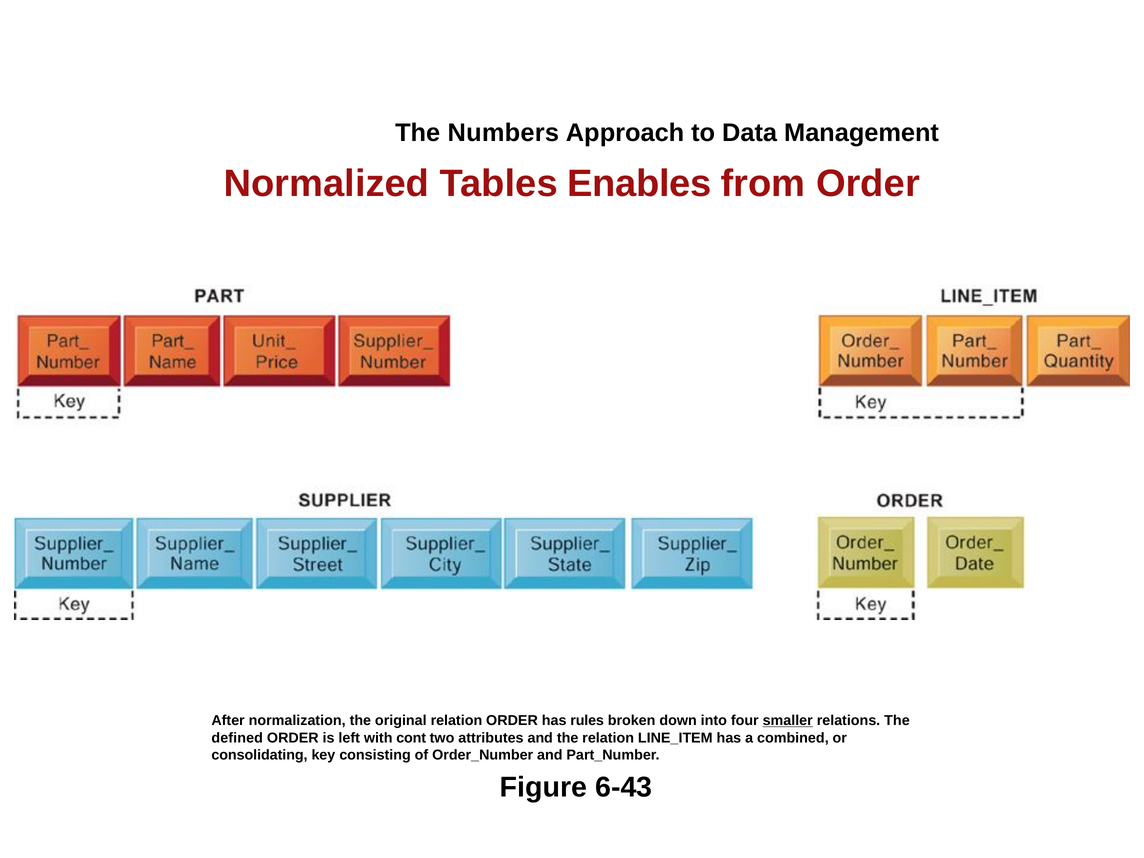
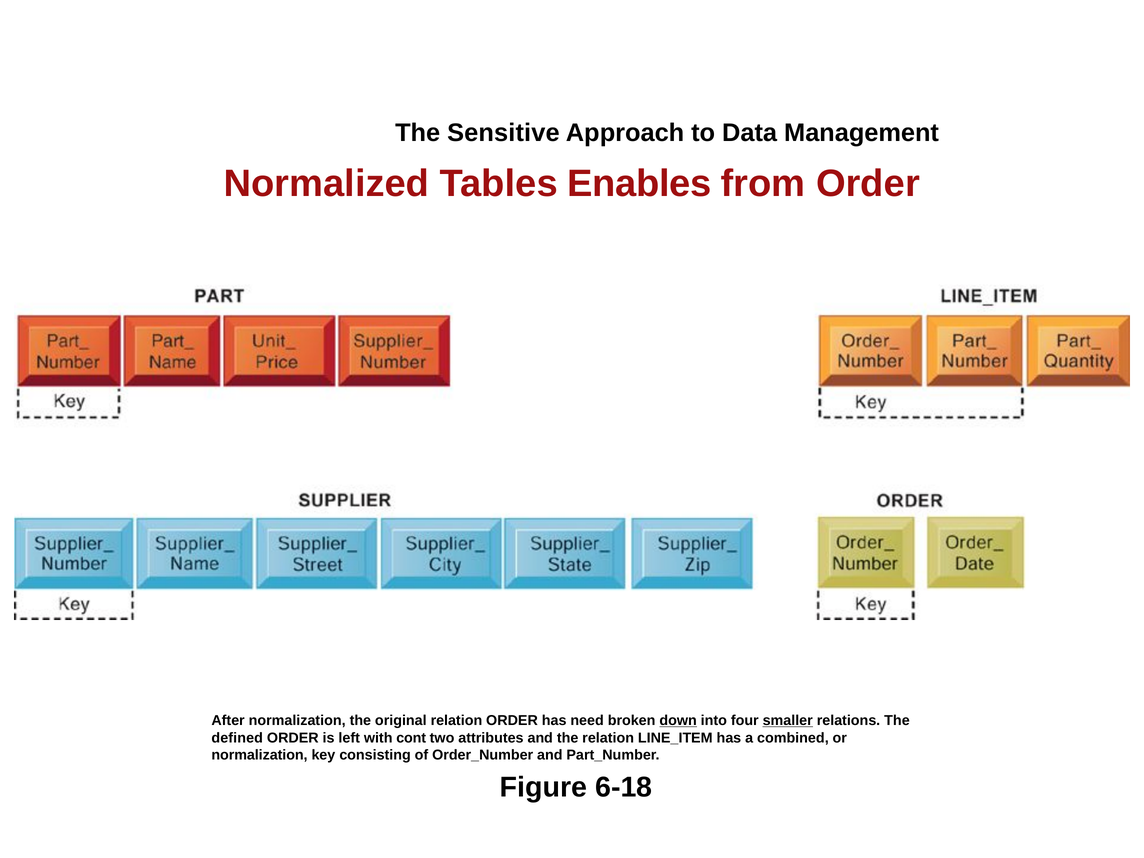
Numbers: Numbers -> Sensitive (503, 133)
rules: rules -> need (587, 721)
down underline: none -> present (678, 721)
consolidating: consolidating -> normalization (259, 755)
6-43: 6-43 -> 6-18 (624, 787)
